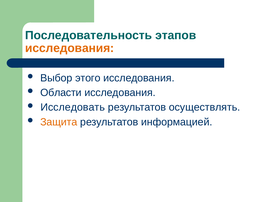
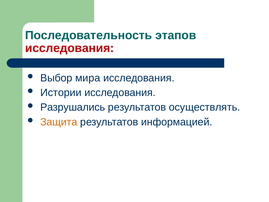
исследования colour: orange -> red (70, 48)
этого: этого -> мира (88, 78)
Области: Области -> Истории (61, 93)
Исследовать: Исследовать -> Разрушались (73, 107)
